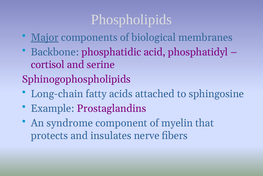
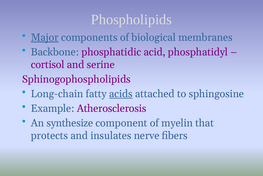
acids underline: none -> present (121, 93)
Prostaglandins: Prostaglandins -> Atherosclerosis (112, 108)
syndrome: syndrome -> synthesize (70, 123)
